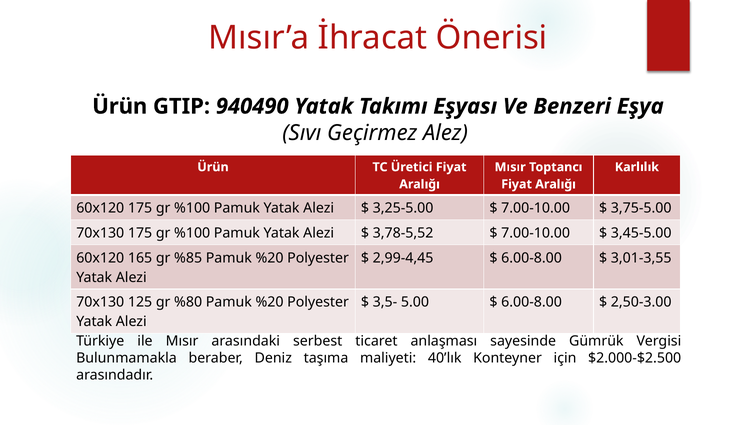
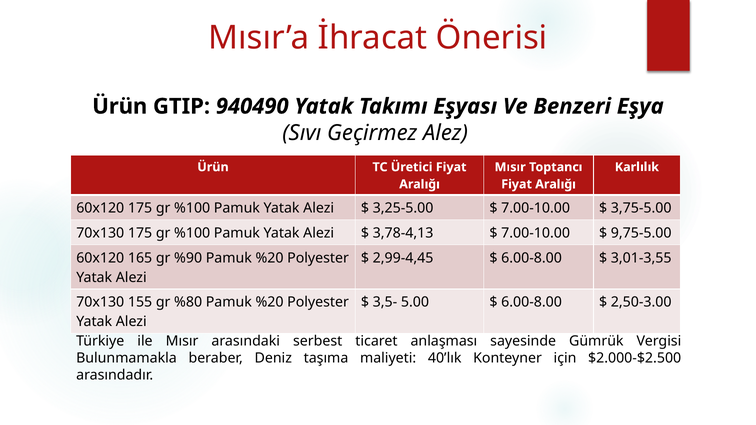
3,78-5,52: 3,78-5,52 -> 3,78-4,13 (403, 233)
3,45-5.00: 3,45-5.00 -> 9,75-5.00 (641, 233)
%85: %85 -> %90 (188, 258)
125: 125 -> 155 (140, 302)
